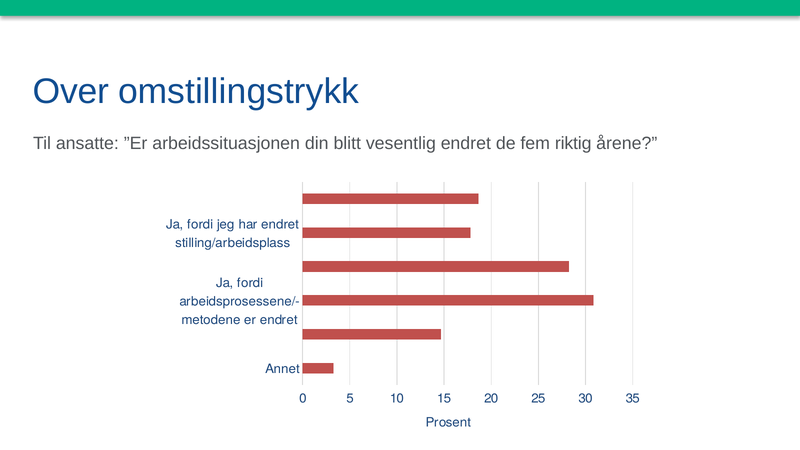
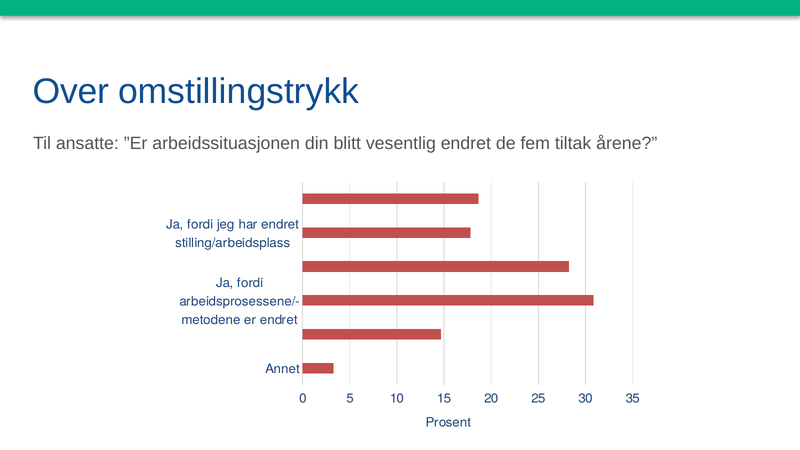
riktig: riktig -> tiltak (573, 143)
